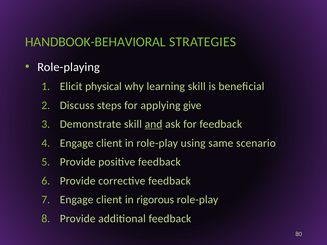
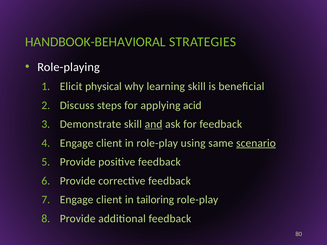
give: give -> acid (192, 105)
scenario underline: none -> present (256, 143)
rigorous: rigorous -> tailoring (155, 200)
